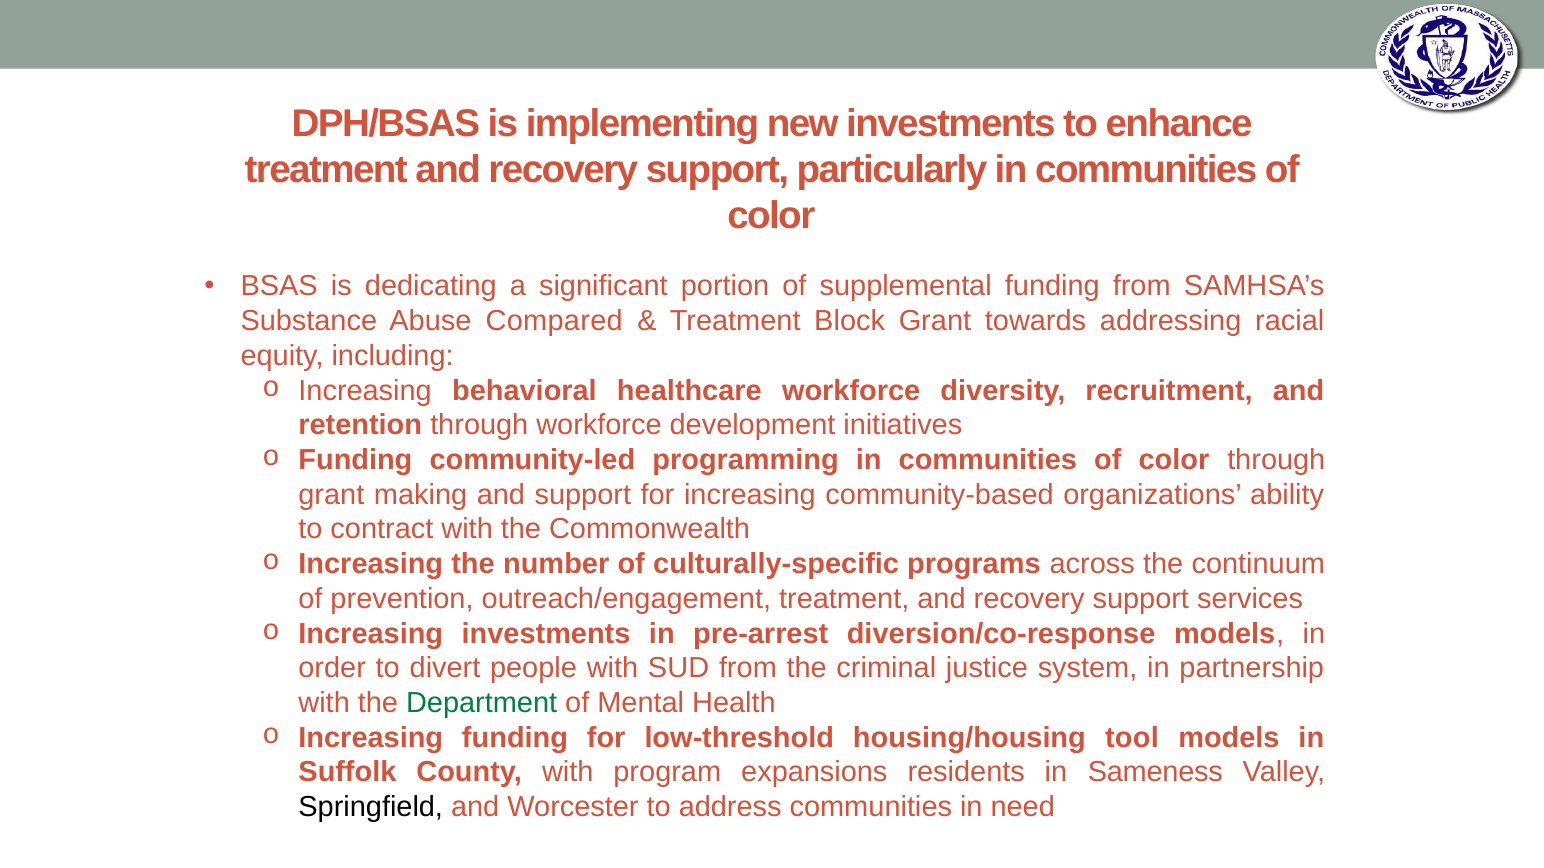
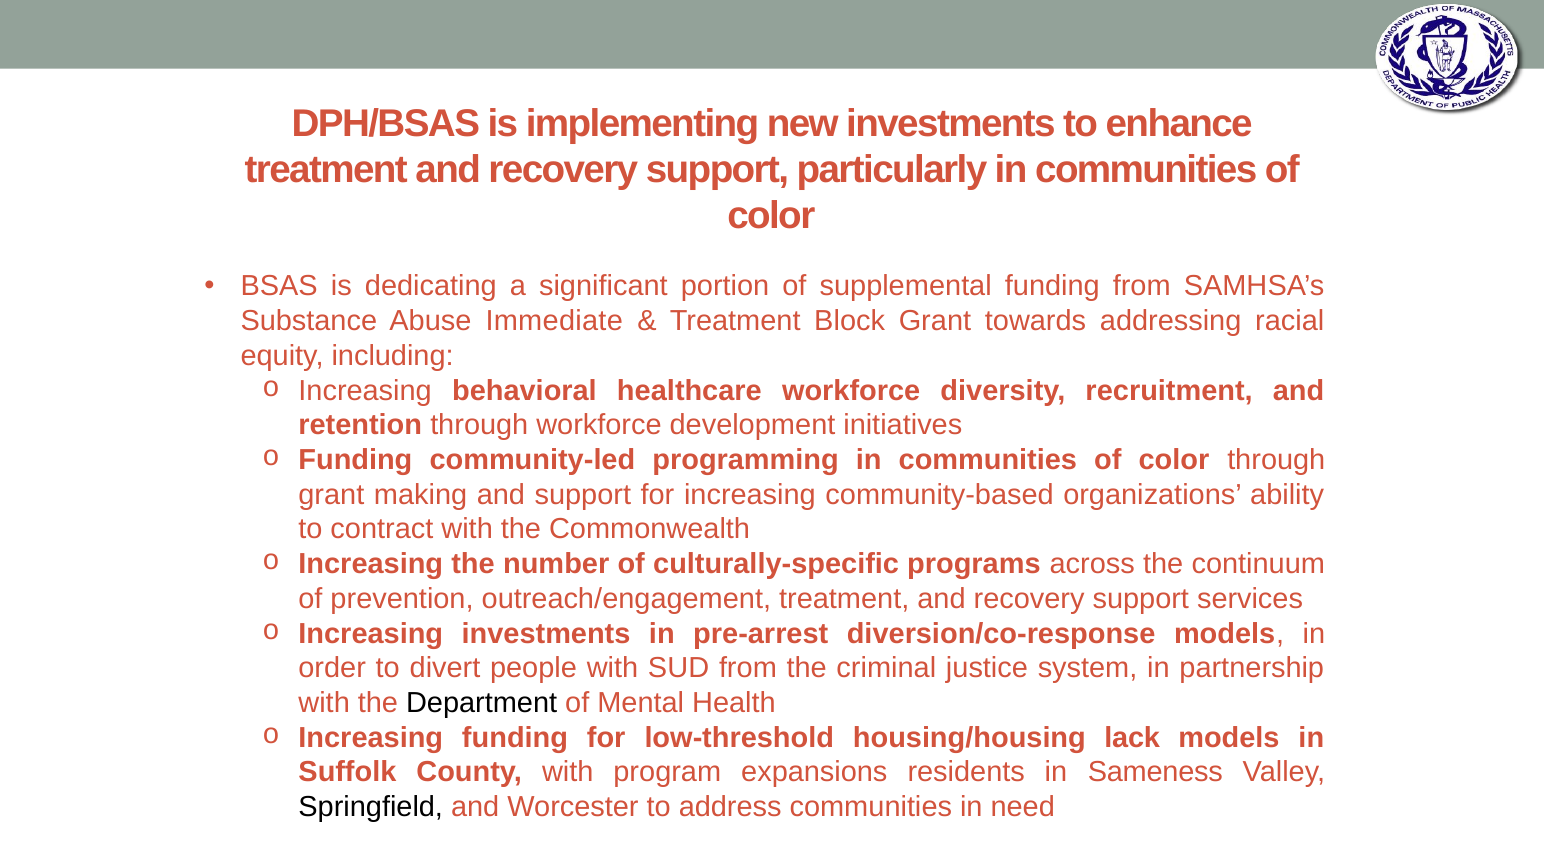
Compared: Compared -> Immediate (554, 321)
Department colour: green -> black (482, 703)
tool: tool -> lack (1132, 738)
